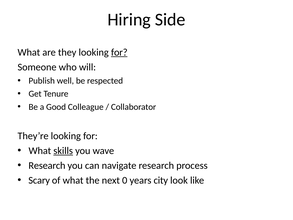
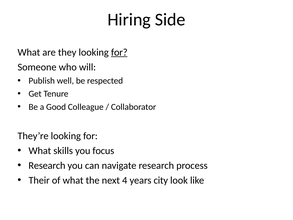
skills underline: present -> none (63, 151)
wave: wave -> focus (103, 151)
Scary: Scary -> Their (39, 180)
0: 0 -> 4 (125, 180)
